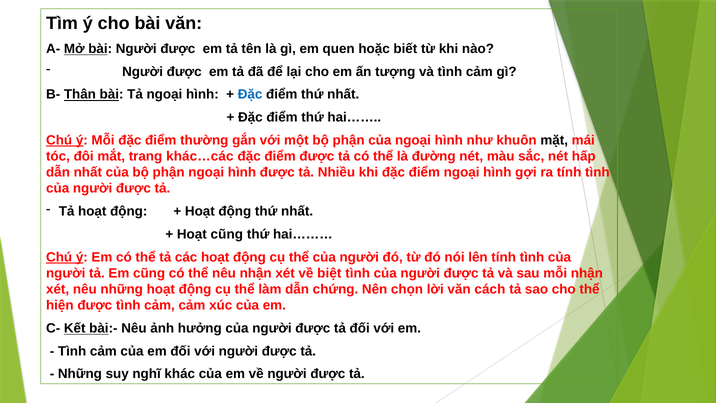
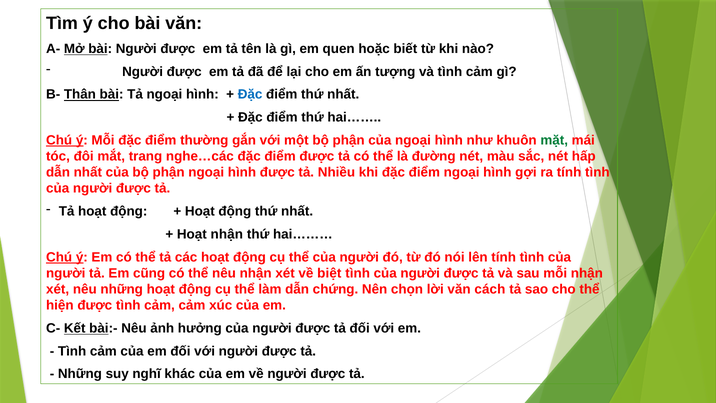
mặt colour: black -> green (554, 140)
khác…các: khác…các -> nghe…các (200, 156)
Hoạt cũng: cũng -> nhận (227, 234)
